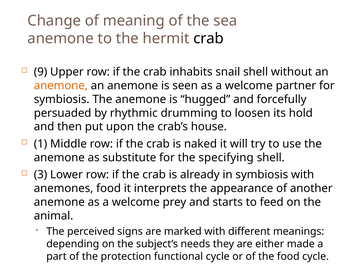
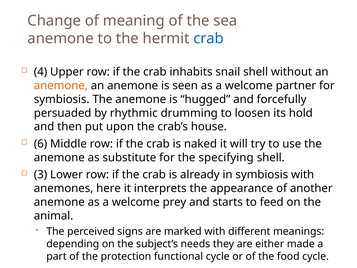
crab colour: black -> blue (209, 38)
9: 9 -> 4 (41, 72)
1: 1 -> 6 (41, 144)
anemones food: food -> here (109, 188)
